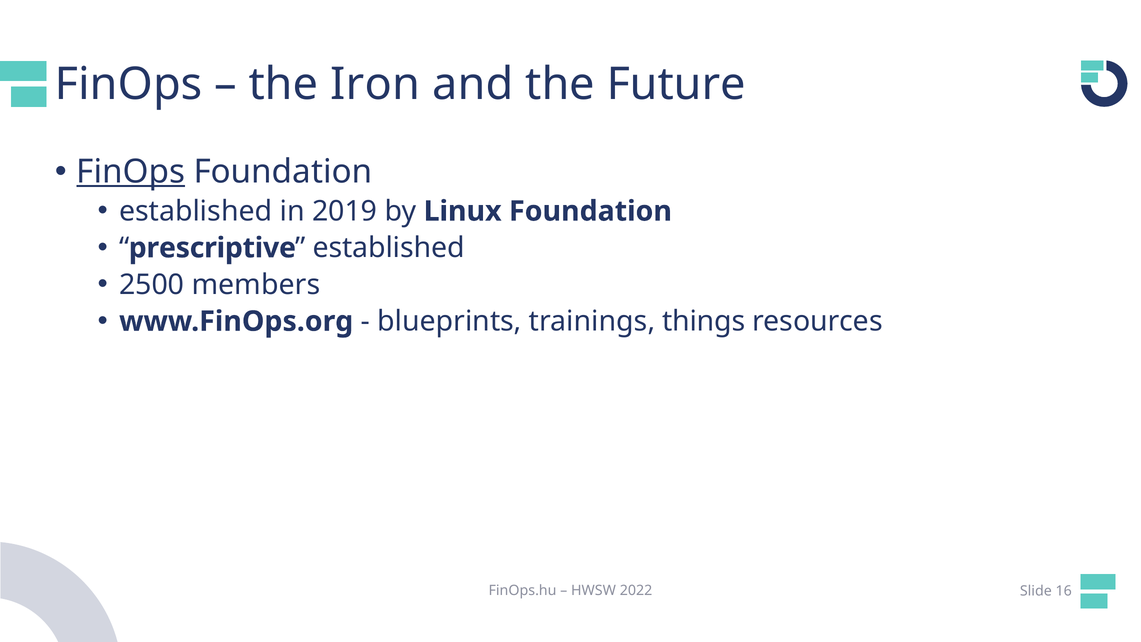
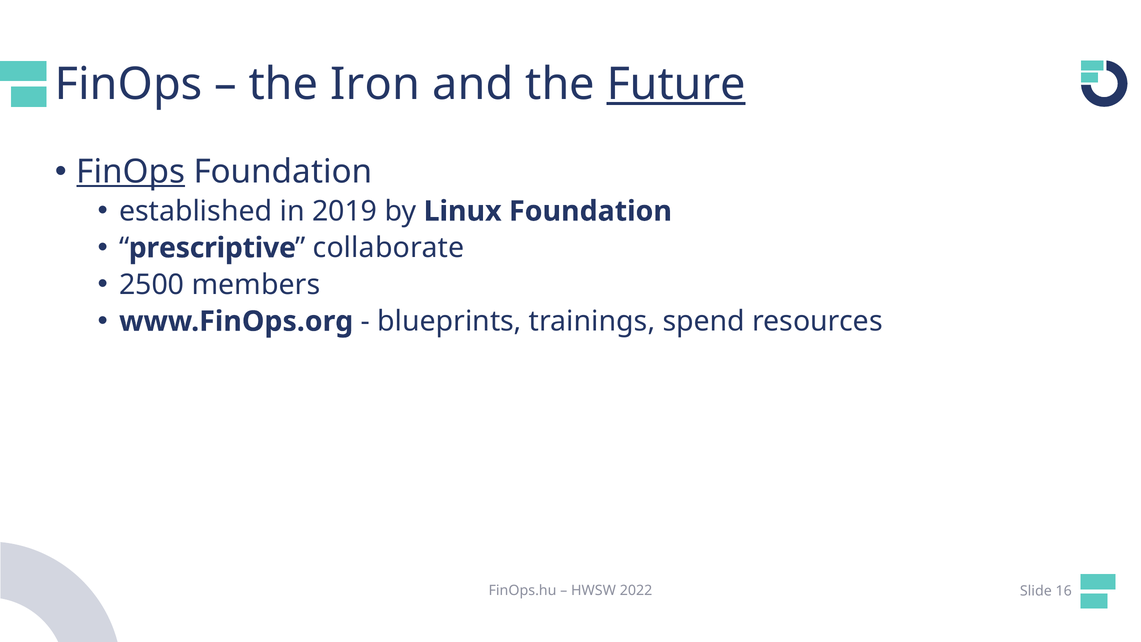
Future underline: none -> present (676, 84)
established: established -> collaborate (389, 248)
things: things -> spend (704, 321)
